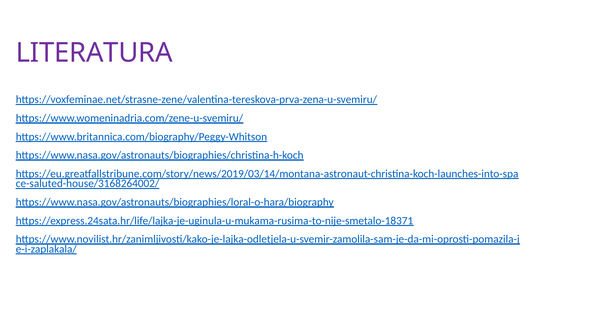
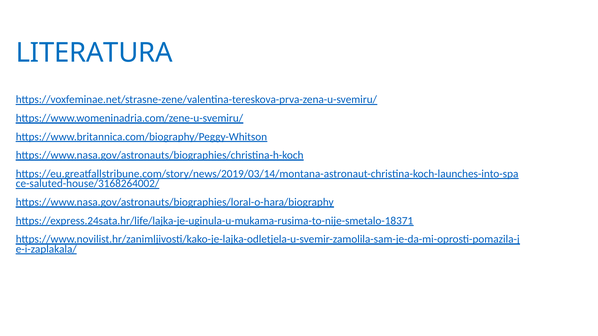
LITERATURA colour: purple -> blue (94, 53)
